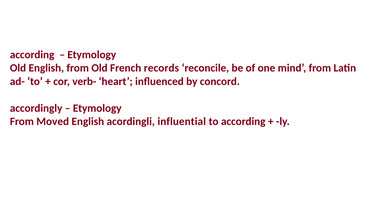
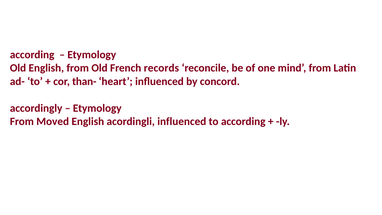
verb-: verb- -> than- (84, 81)
acordingli influential: influential -> influenced (182, 121)
